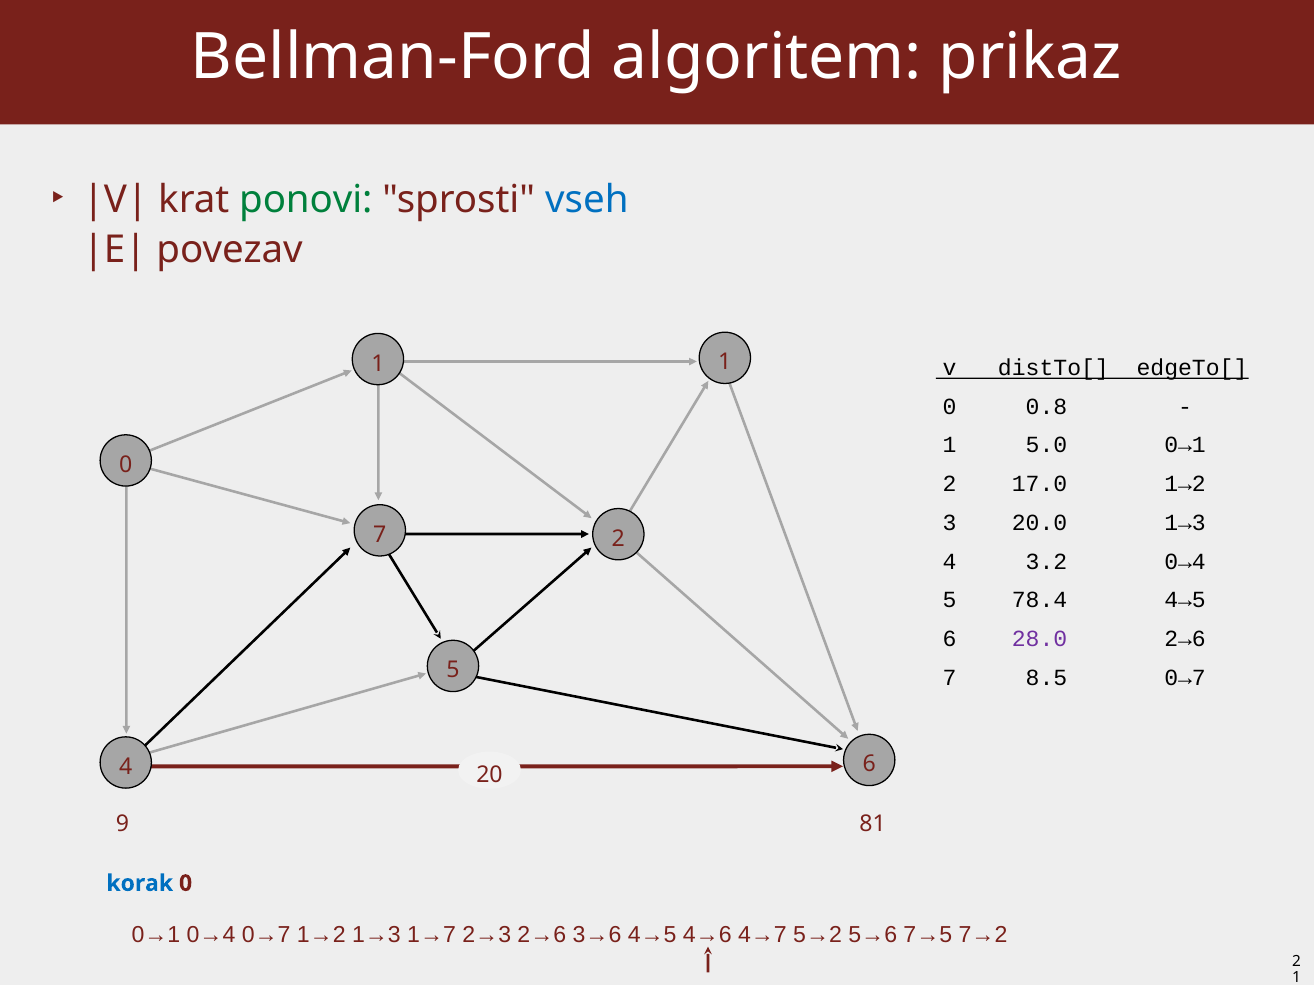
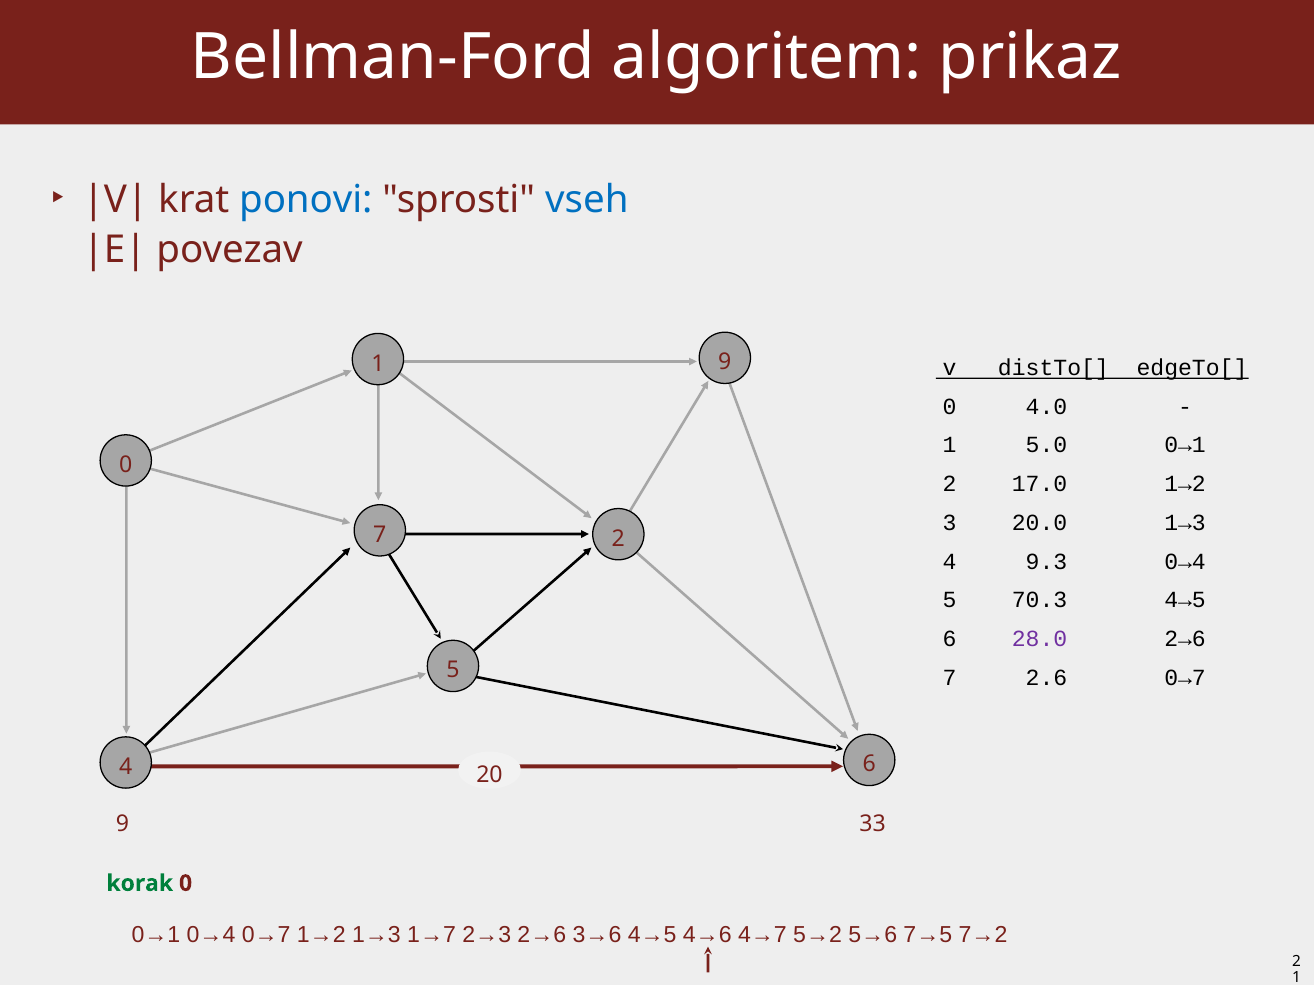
ponovi colour: green -> blue (306, 199)
1 1: 1 -> 9 (725, 362)
0.8: 0.8 -> 4.0 (1046, 407)
3.2: 3.2 -> 9.3 (1046, 562)
78.4: 78.4 -> 70.3 (1040, 600)
8.5: 8.5 -> 2.6 (1046, 678)
81: 81 -> 33 (873, 825)
korak colour: blue -> green (140, 884)
